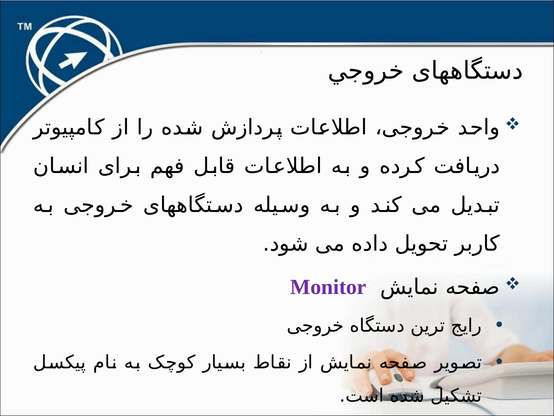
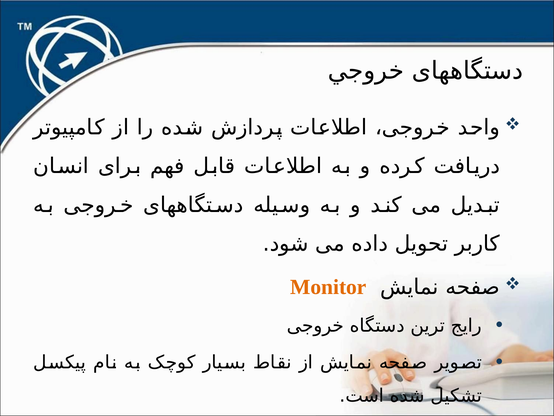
Monitor colour: purple -> orange (328, 287)
